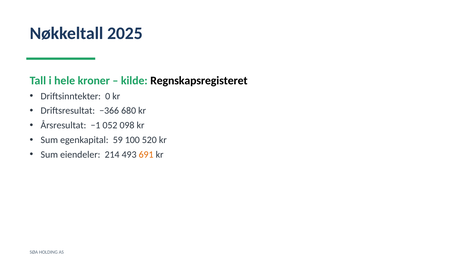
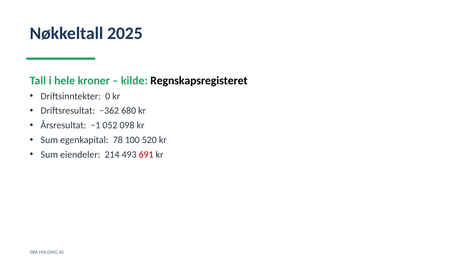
−366: −366 -> −362 (109, 111)
59: 59 -> 78 (118, 140)
691 colour: orange -> red (146, 154)
